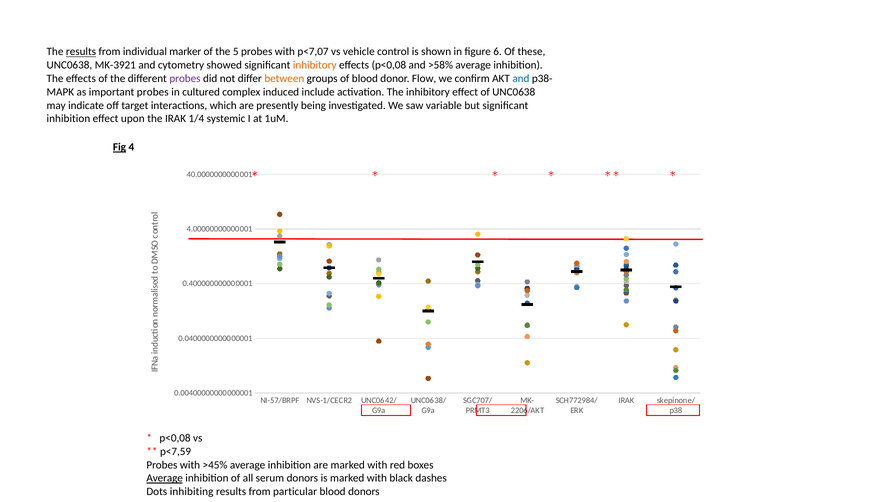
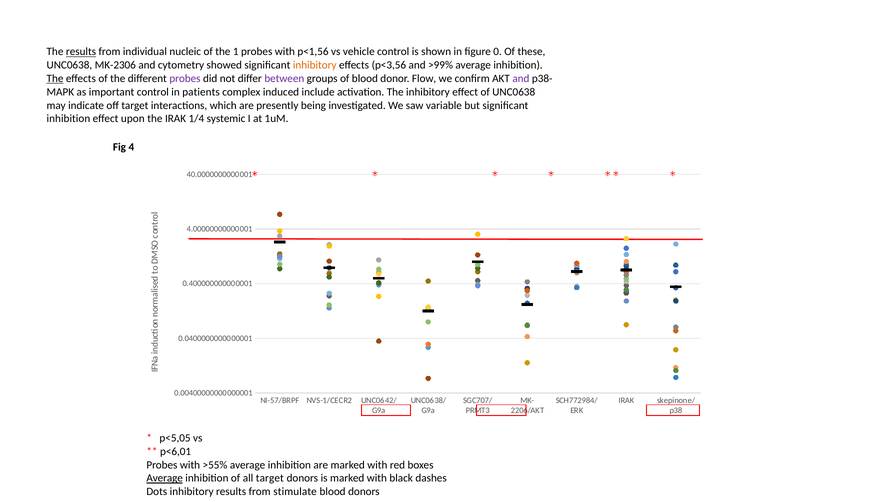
marker: marker -> nucleic (185, 52)
5: 5 -> 1 (236, 52)
p<7,07: p<7,07 -> p<1,56 (313, 52)
6: 6 -> 0 (498, 52)
MK-3921: MK-3921 -> MK-2306 (115, 65)
effects p<0,08: p<0,08 -> p<3,56 (389, 65)
>58%: >58% -> >99% (441, 65)
The underline: none -> present (55, 79)
between colour: orange -> purple (284, 79)
and colour: blue -> purple (521, 79)
important probes: probes -> control (153, 92)
cultured: cultured -> patients (201, 92)
Fig underline: present -> none (119, 147)
p<0,08: p<0,08 -> p<5,05 (175, 438)
p<7,59: p<7,59 -> p<6,01 (176, 452)
>45%: >45% -> >55% (215, 465)
all serum: serum -> target (270, 479)
Dots inhibiting: inhibiting -> inhibitory (192, 492)
particular: particular -> stimulate (295, 492)
